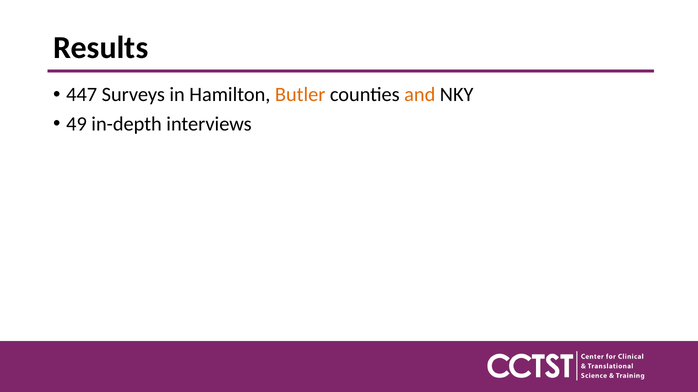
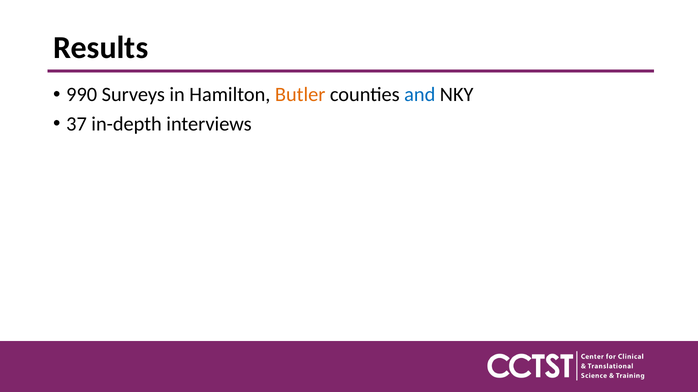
447: 447 -> 990 (82, 95)
and colour: orange -> blue (420, 95)
49: 49 -> 37 (77, 124)
